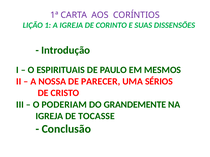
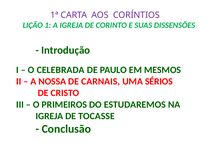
ESPIRITUAIS: ESPIRITUAIS -> CELEBRADA (61, 70)
PARECER: PARECER -> CARNAIS (101, 82)
PODERIAM: PODERIAM -> PRIMEIROS (64, 105)
GRANDEMENTE: GRANDEMENTE -> ESTUDAREMOS (135, 105)
